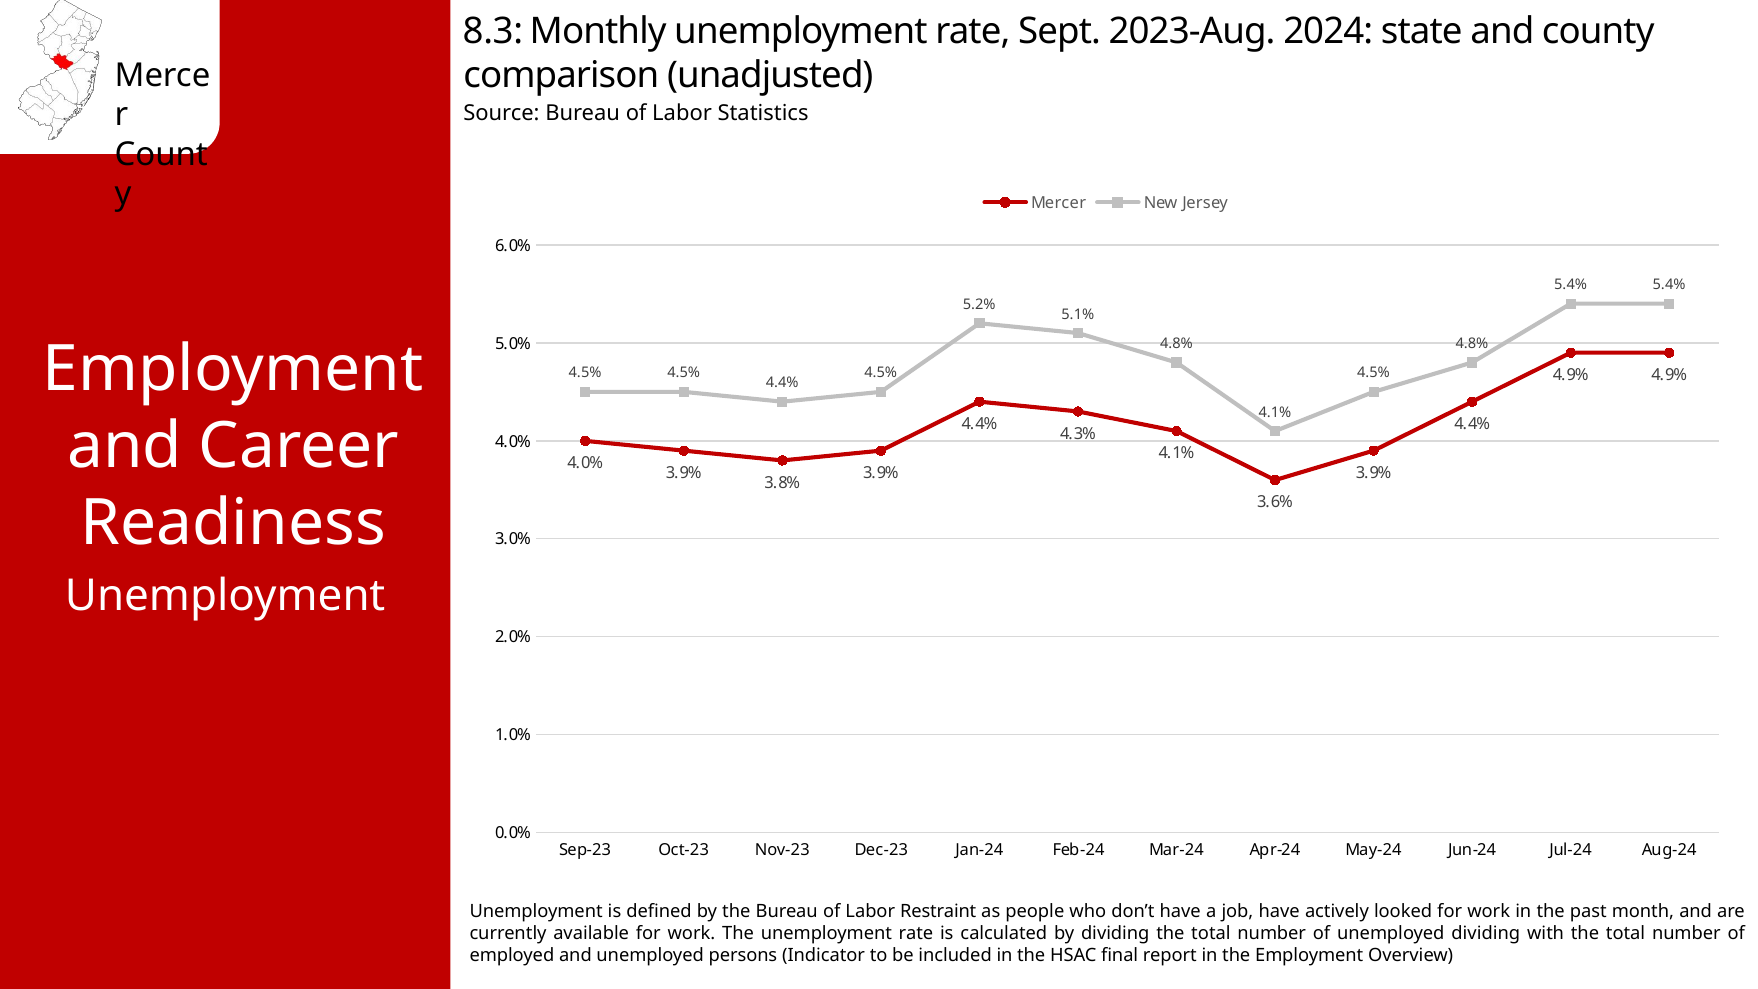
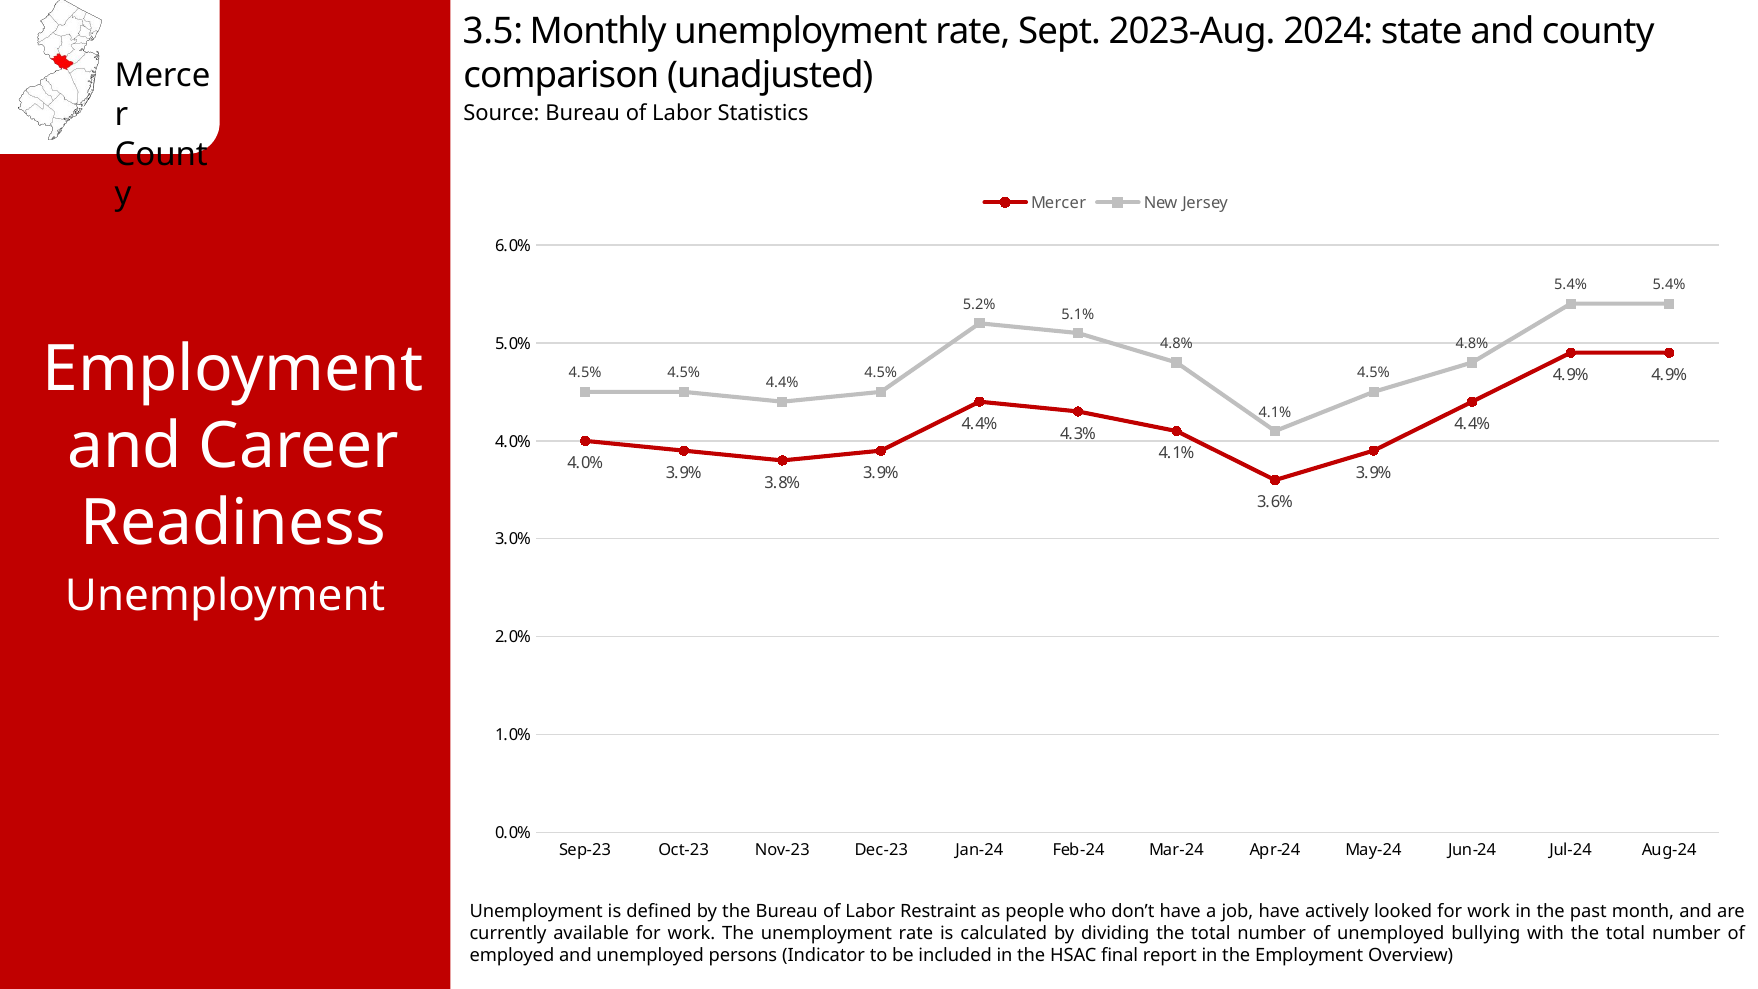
8.3: 8.3 -> 3.5 (493, 31)
unemployed dividing: dividing -> bullying (1486, 934)
